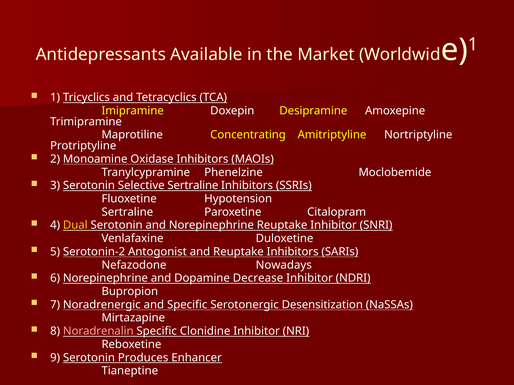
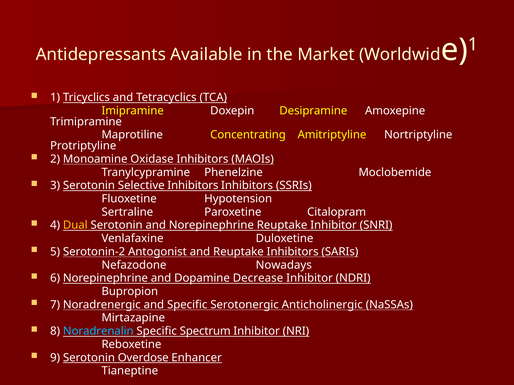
Selective Sertraline: Sertraline -> Inhibitors (193, 186)
Desensitization: Desensitization -> Anticholinergic (322, 305)
Noradrenalin colour: pink -> light blue (98, 332)
Clonidine: Clonidine -> Spectrum (205, 332)
Produces: Produces -> Overdose (143, 358)
